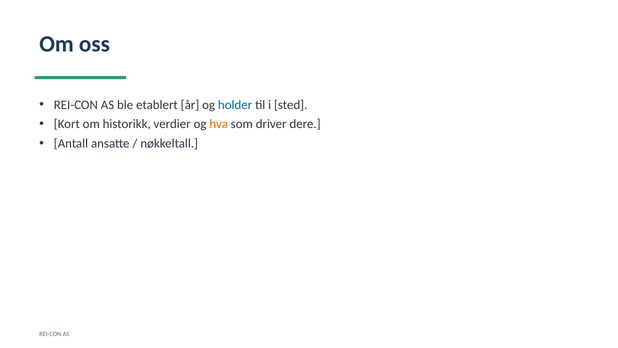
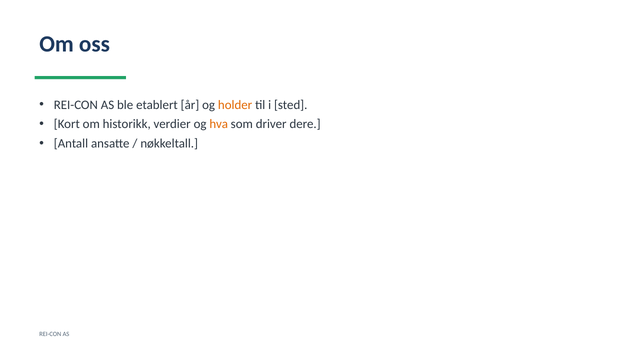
holder colour: blue -> orange (235, 105)
